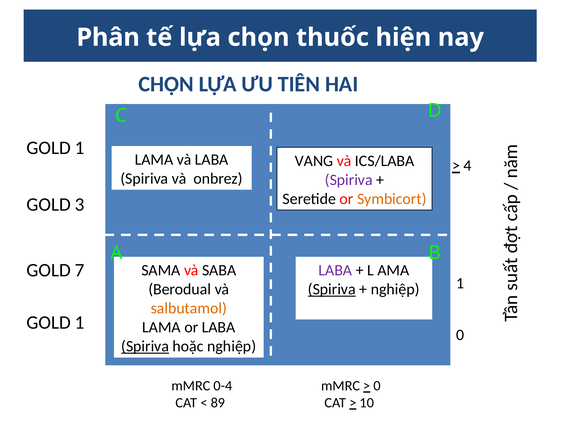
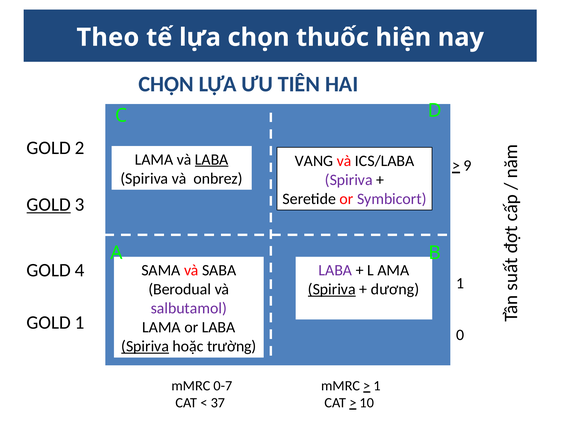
Phân: Phân -> Theo (108, 37)
1: 1 -> 2 (80, 148)
LABA underline: none -> present (212, 159)
4: 4 -> 9 (468, 165)
Symbicort colour: orange -> purple (392, 199)
GOLD underline: none -> present (49, 204)
7: 7 -> 4 (80, 270)
nghiệp: nghiệp -> dương (395, 289)
salbutamol colour: orange -> purple (189, 308)
hoặc nghiệp: nghiệp -> trường (232, 346)
0-4: 0-4 -> 0-7 (223, 385)
0: 0 -> 1 (377, 385)
89: 89 -> 37 (218, 402)
